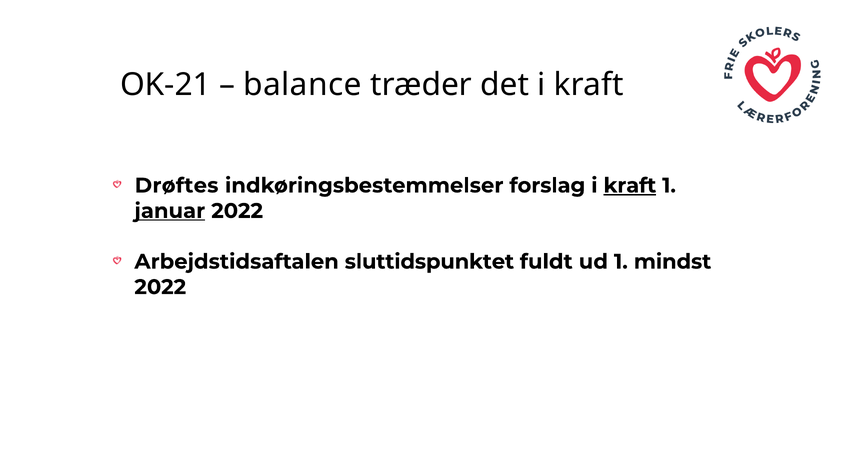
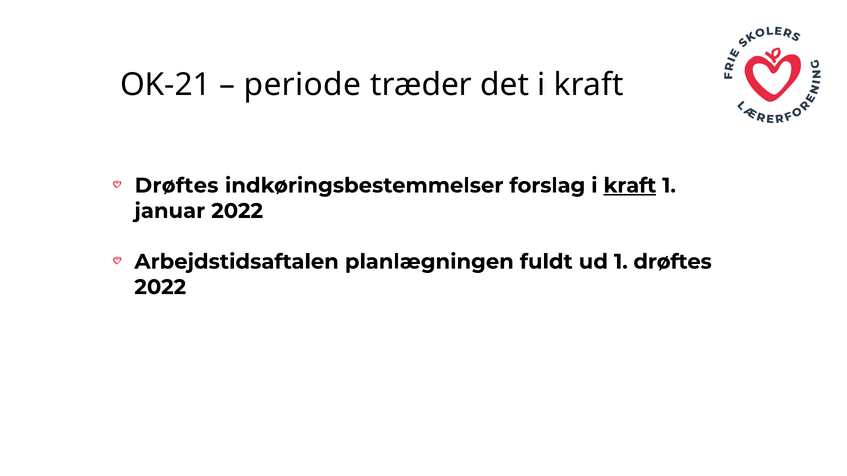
balance: balance -> periode (302, 85)
januar underline: present -> none (170, 211)
sluttidspunktet: sluttidspunktet -> planlægningen (429, 262)
1 mindst: mindst -> drøftes (673, 262)
